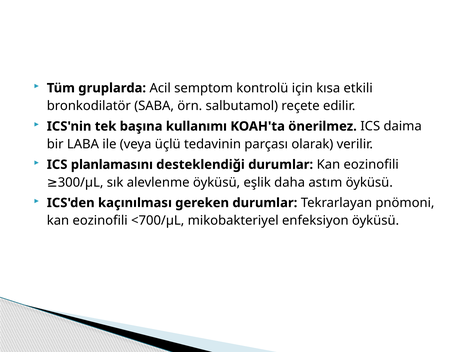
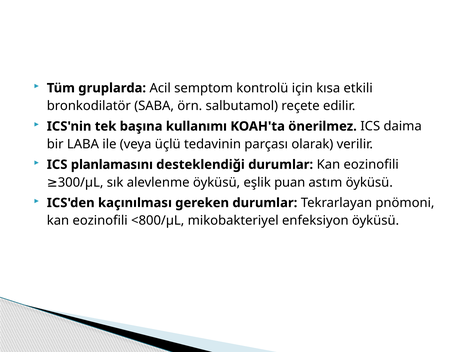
daha: daha -> puan (290, 182)
<700/µL: <700/µL -> <800/µL (158, 221)
